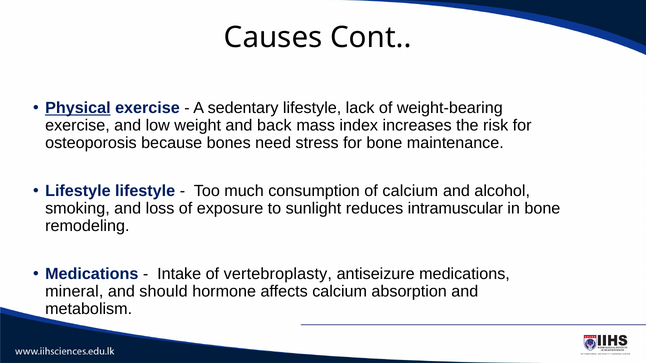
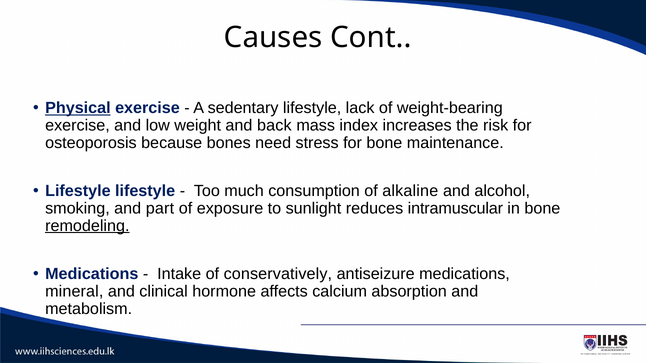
of calcium: calcium -> alkaline (410, 191)
loss: loss -> part (160, 209)
remodeling underline: none -> present (87, 226)
vertebroplasty: vertebroplasty -> conservatively (278, 274)
should: should -> clinical (164, 292)
